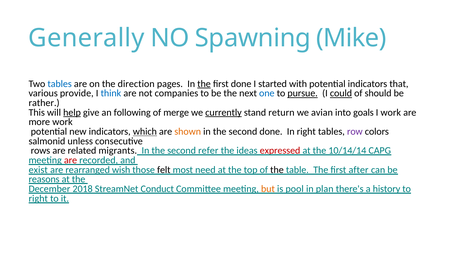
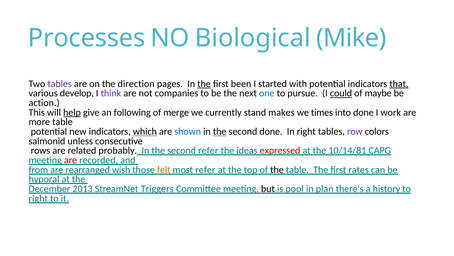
Generally: Generally -> Processes (87, 38)
Spawning: Spawning -> Biological (253, 38)
tables colour: blue -> purple (60, 84)
first done: done -> been (241, 84)
that underline: none -> present (399, 84)
provide: provide -> develop (77, 93)
think colour: blue -> purple (111, 93)
pursue underline: present -> none (303, 93)
should: should -> maybe (378, 93)
rather: rather -> action (44, 103)
currently underline: present -> none (224, 112)
return: return -> makes (281, 112)
avian: avian -> times (322, 112)
into goals: goals -> done (363, 112)
more work: work -> table (62, 122)
shown colour: orange -> blue (188, 131)
the underline: none -> present (220, 131)
migrants: migrants -> probably (118, 150)
10/14/14: 10/14/14 -> 10/14/81 (347, 150)
exist: exist -> from (38, 169)
felt colour: black -> orange (164, 169)
most need: need -> refer (205, 169)
after: after -> rates (359, 169)
reasons: reasons -> hyporal (44, 179)
2018: 2018 -> 2013 (83, 188)
Conduct: Conduct -> Triggers (157, 188)
but colour: orange -> black (268, 188)
